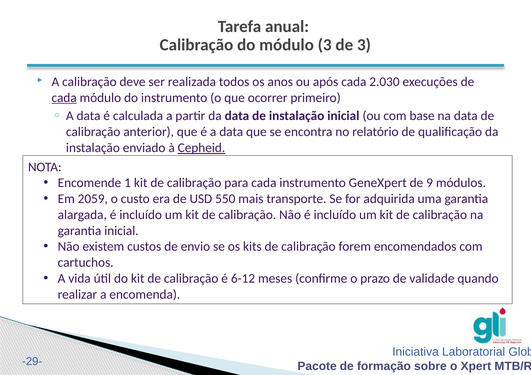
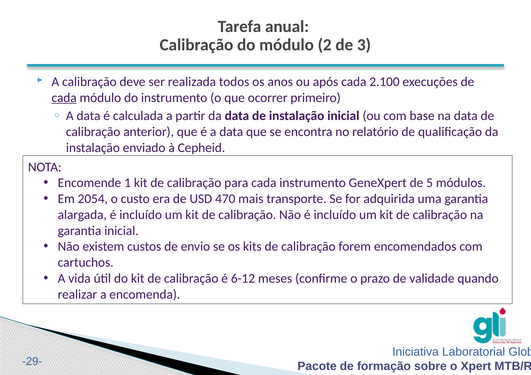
módulo 3: 3 -> 2 (325, 45)
2.030: 2.030 -> 2.100 (384, 82)
Cepheid underline: present -> none (201, 148)
9: 9 -> 5 (430, 183)
2059: 2059 -> 2054 (93, 199)
550: 550 -> 470 (225, 199)
